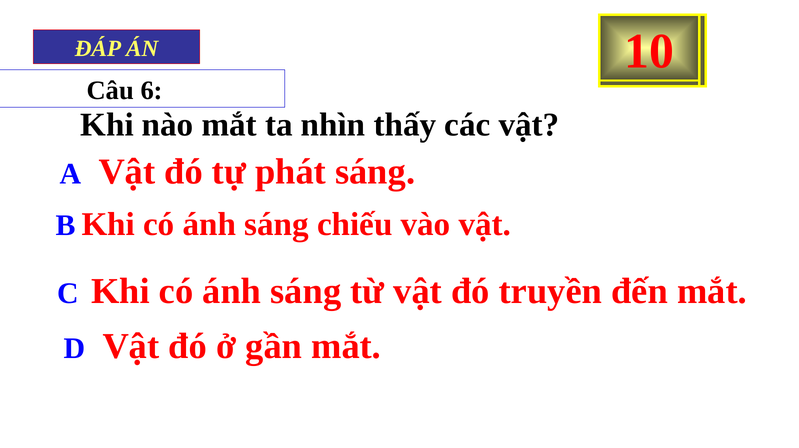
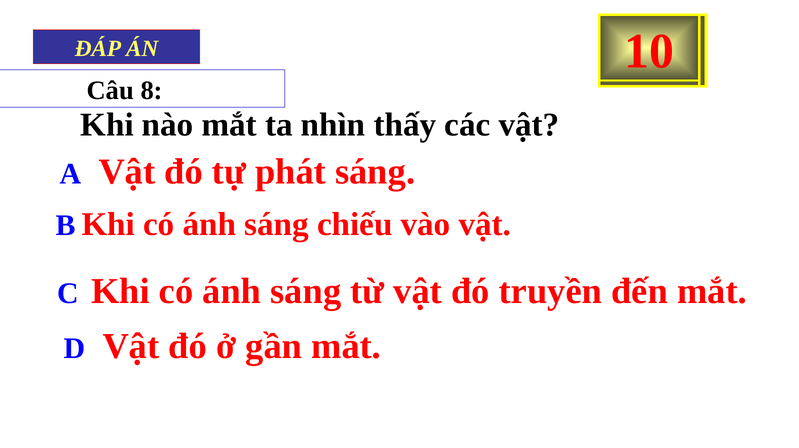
6: 6 -> 8 (152, 90)
